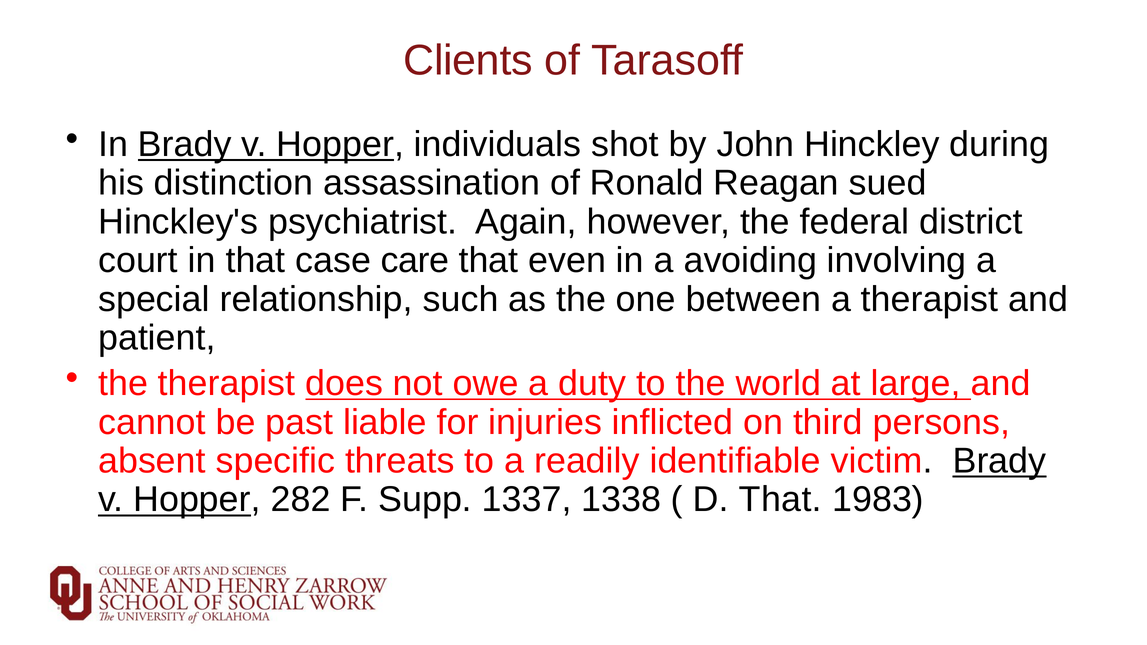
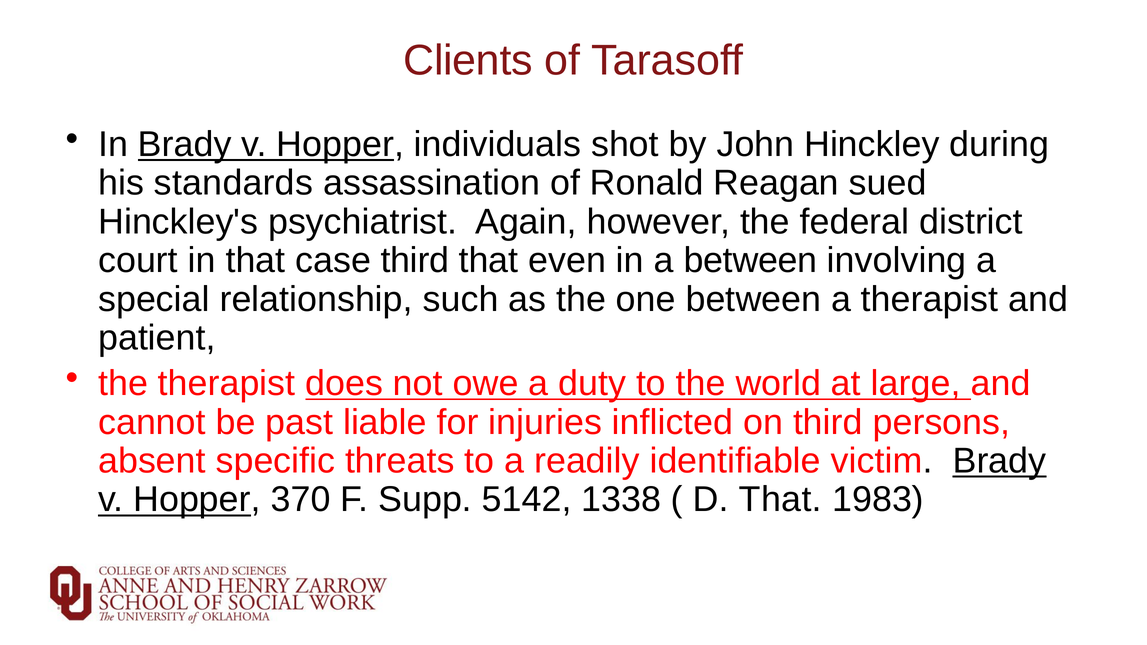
distinction: distinction -> standards (233, 183)
case care: care -> third (415, 261)
a avoiding: avoiding -> between (750, 261)
282: 282 -> 370 (301, 500)
1337: 1337 -> 5142 (527, 500)
